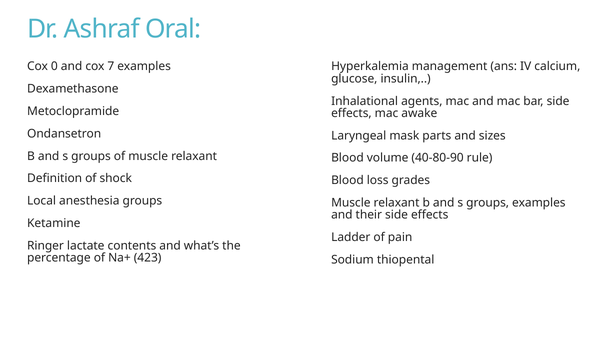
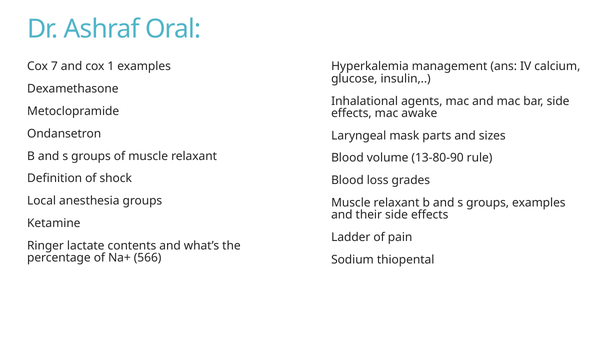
0: 0 -> 7 (54, 67)
7: 7 -> 1 (111, 67)
40-80-90: 40-80-90 -> 13-80-90 (438, 158)
423: 423 -> 566 (148, 258)
